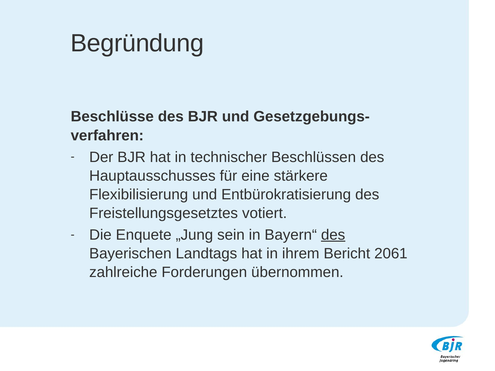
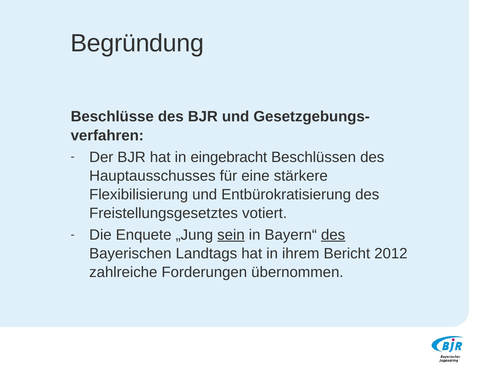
technischer: technischer -> eingebracht (229, 157)
sein underline: none -> present (231, 235)
2061: 2061 -> 2012 (391, 254)
